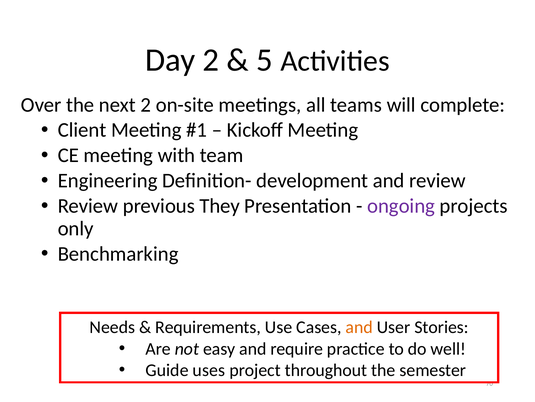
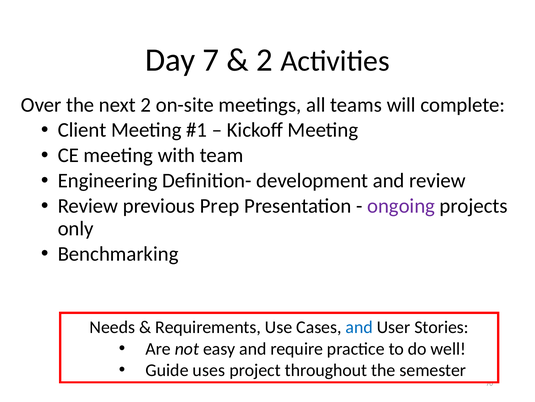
Day 2: 2 -> 7 (211, 60)
5: 5 -> 2 (264, 60)
They: They -> Prep (220, 206)
and colour: orange -> blue (359, 327)
